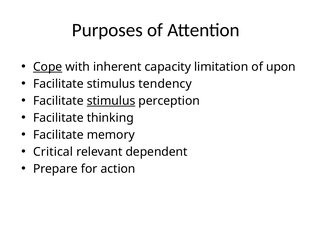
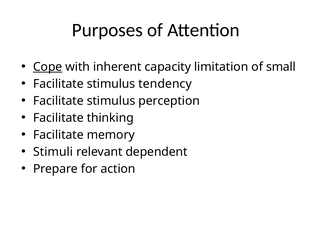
upon: upon -> small (281, 67)
stimulus underline: present -> none (111, 101)
Critical: Critical -> Stimuli (53, 152)
